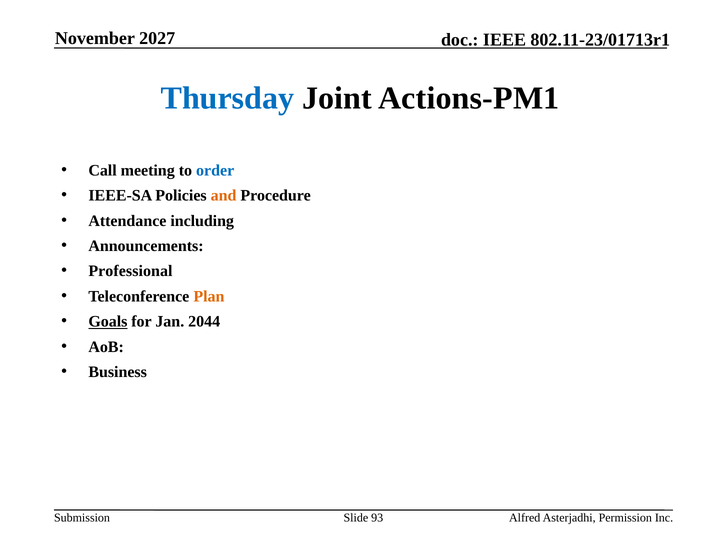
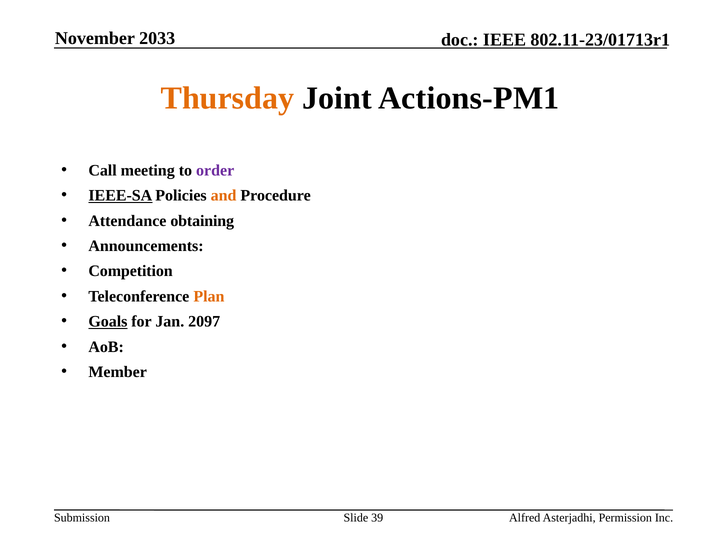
2027: 2027 -> 2033 (157, 38)
Thursday colour: blue -> orange (228, 98)
order colour: blue -> purple (215, 171)
IEEE-SA underline: none -> present (120, 196)
including: including -> obtaining (202, 221)
Professional: Professional -> Competition (131, 272)
2044: 2044 -> 2097 (204, 322)
Business: Business -> Member (118, 372)
93: 93 -> 39 (377, 519)
